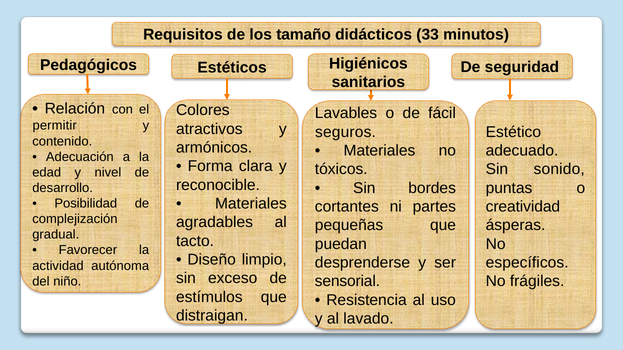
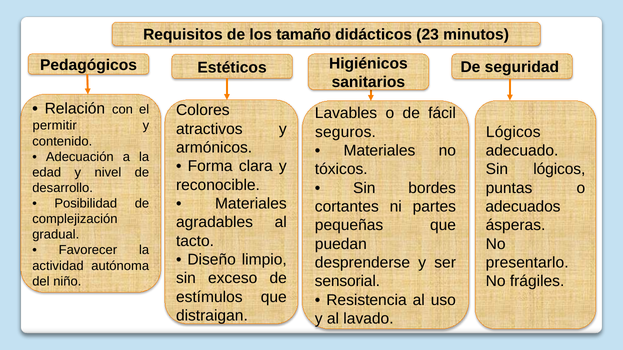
33: 33 -> 23 (428, 35)
Estético: Estético -> Lógicos (513, 132)
Sin sonido: sonido -> lógicos (559, 169)
creatividad: creatividad -> adecuados (523, 207)
específicos: específicos -> presentarlo (527, 263)
